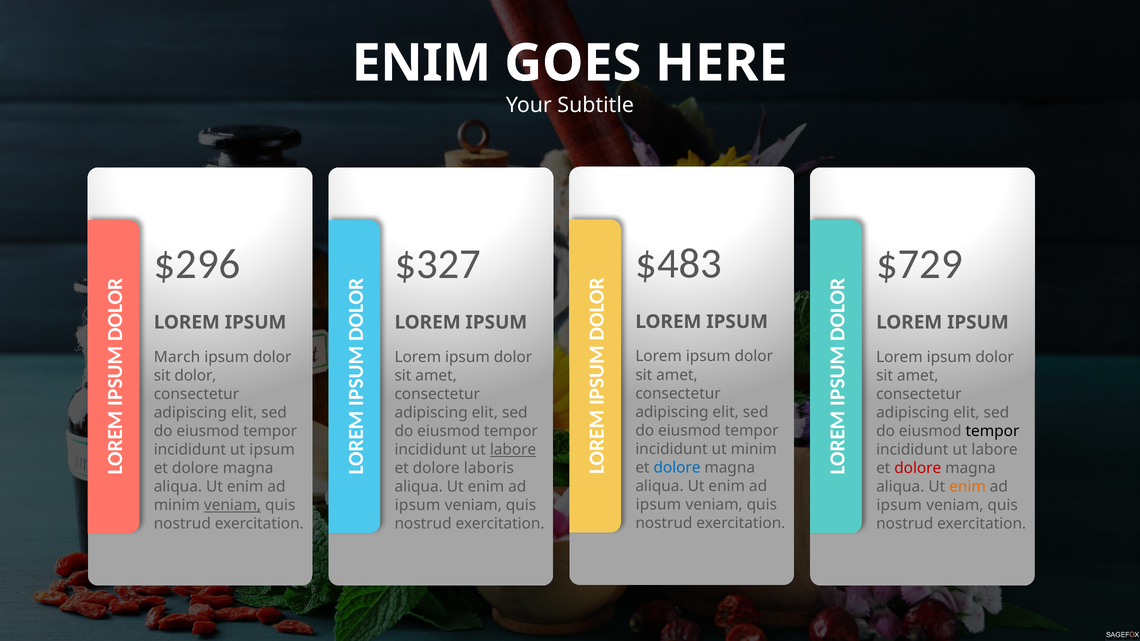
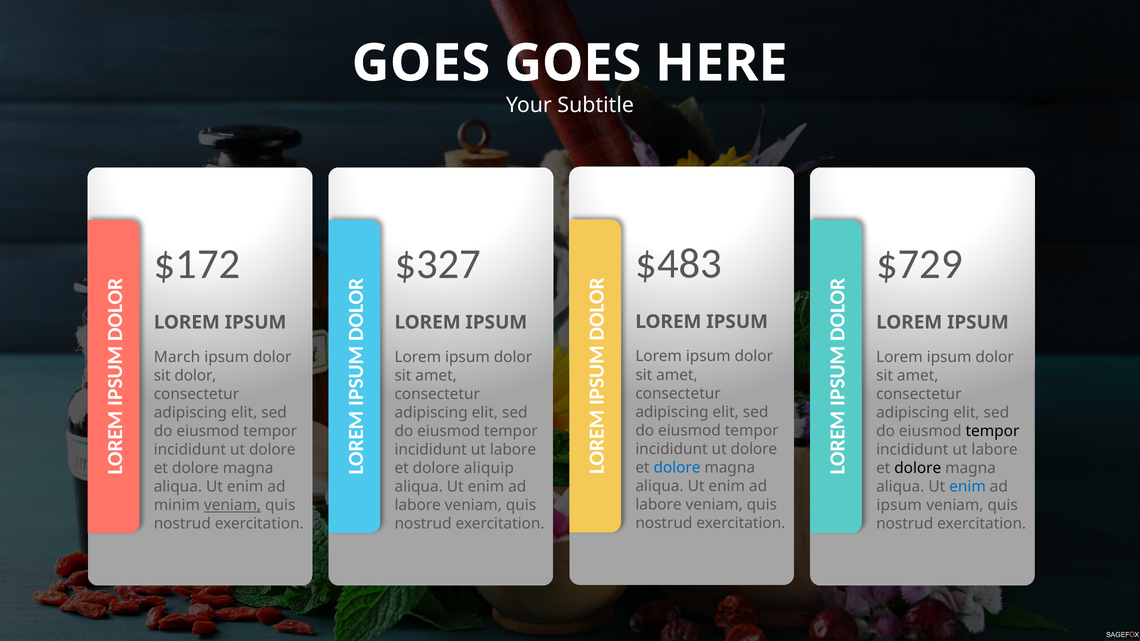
ENIM: ENIM -> GOES (421, 63)
$296: $296 -> $172 (197, 264)
minim: minim -> dolore (754, 449)
ipsum: ipsum -> dolore (272, 450)
labore underline: present -> none (513, 450)
laboris: laboris -> aliquip (489, 468)
dolore colour: red -> black (918, 468)
enim colour: orange -> blue (968, 487)
ipsum: ipsum -> labore (659, 505)
ipsum: ipsum -> labore (418, 506)
